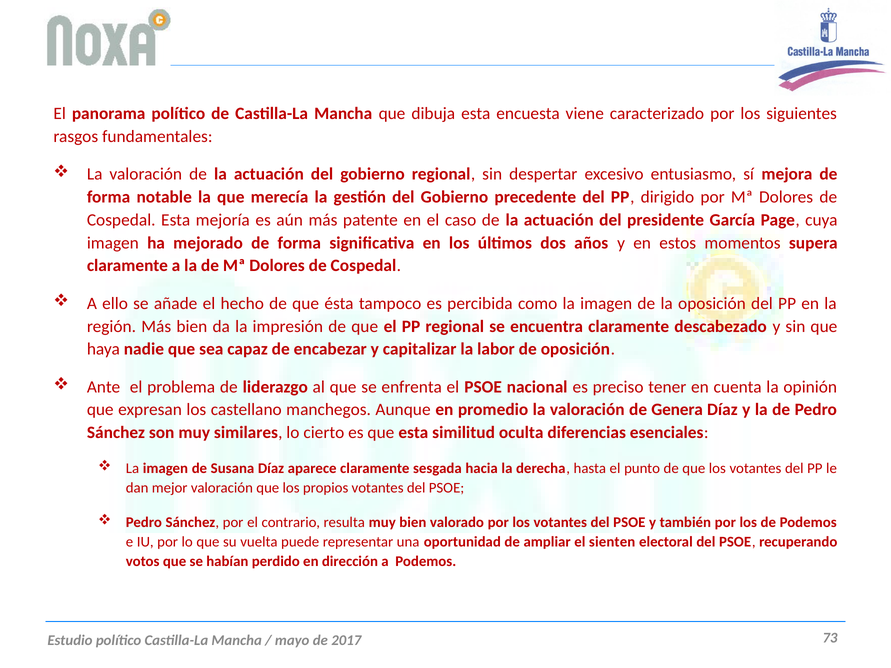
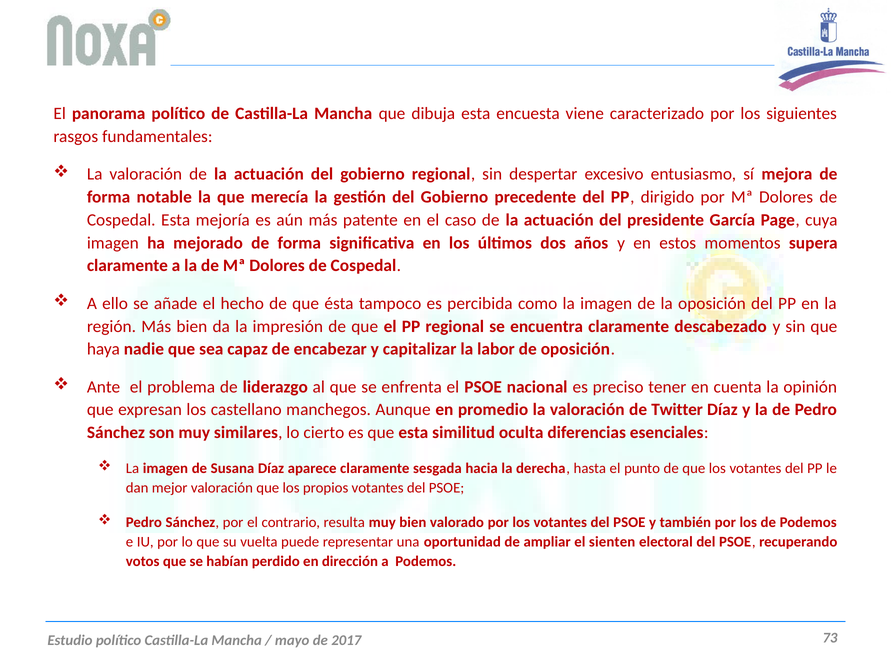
Genera: Genera -> Twitter (677, 410)
